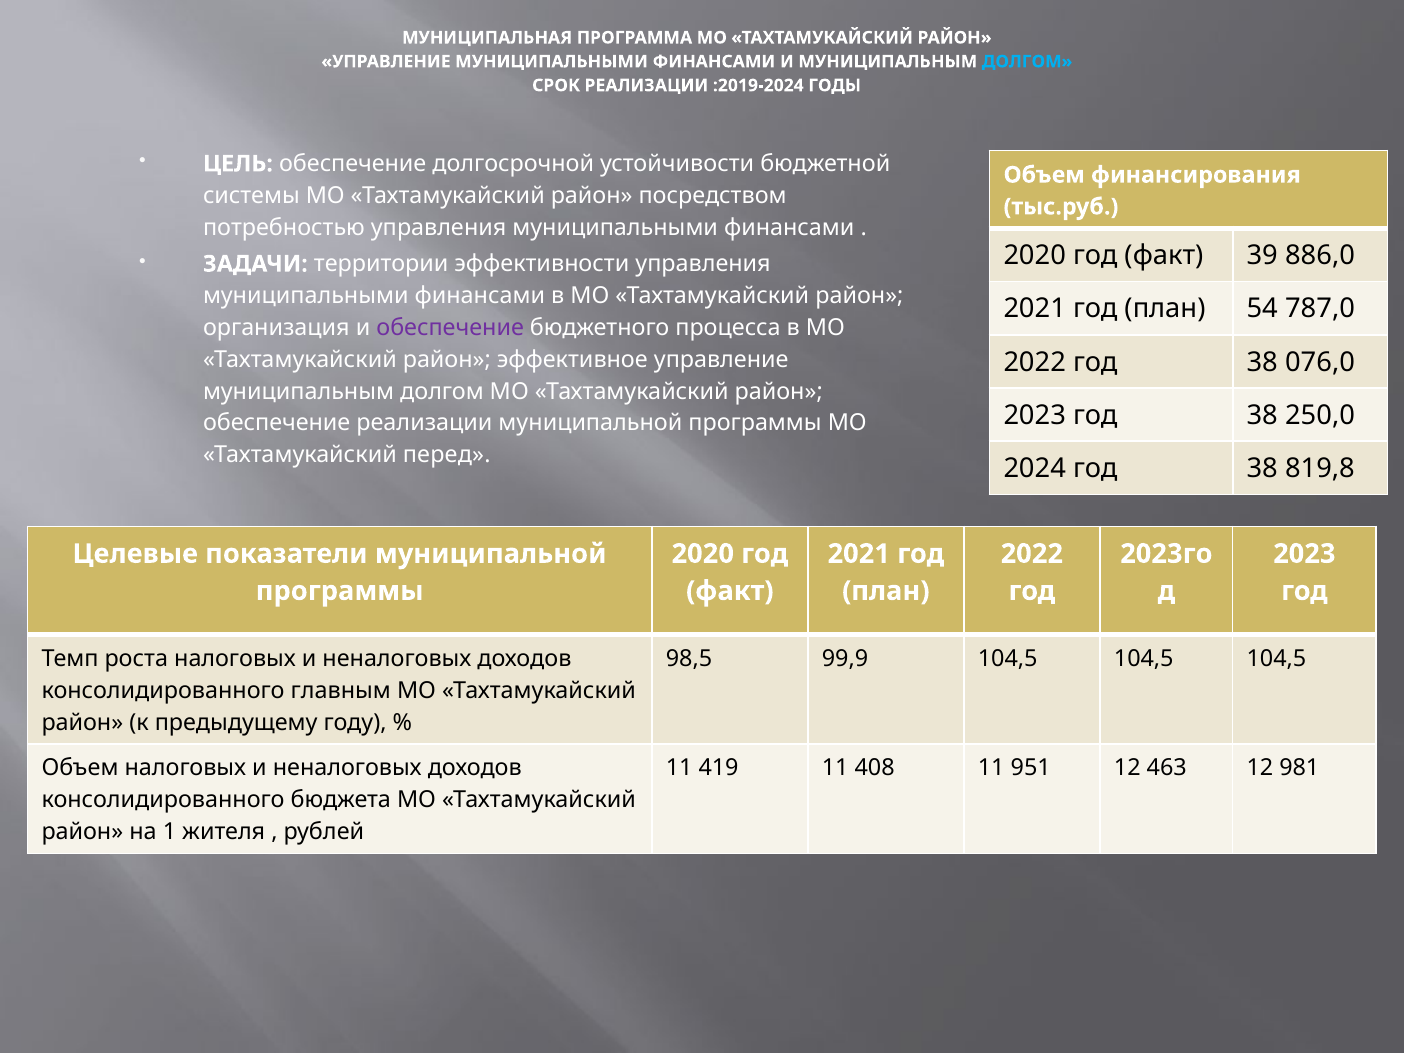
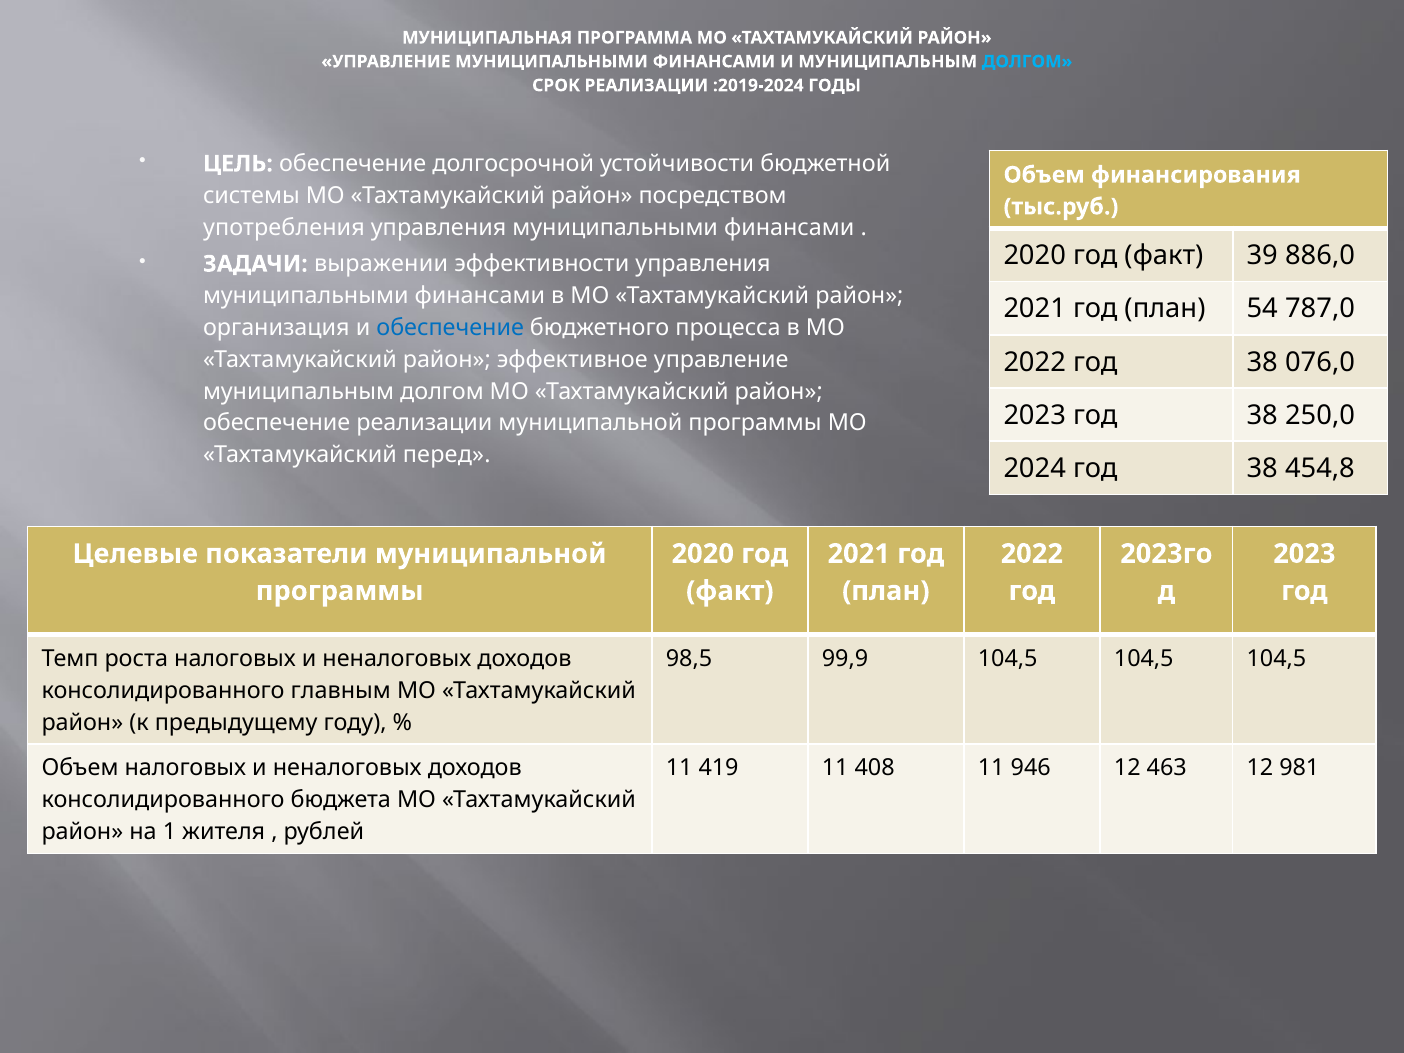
потребностью: потребностью -> употребления (284, 227)
территории: территории -> выражении (381, 264)
обеспечение colour: purple -> blue (450, 328)
819,8: 819,8 -> 454,8 (1320, 469)
951: 951 -> 946 (1031, 768)
